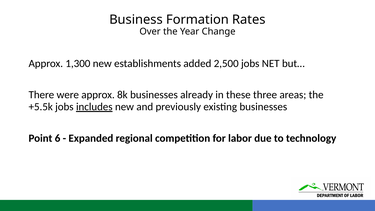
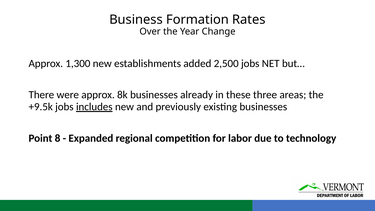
+5.5k: +5.5k -> +9.5k (41, 107)
6: 6 -> 8 (58, 138)
